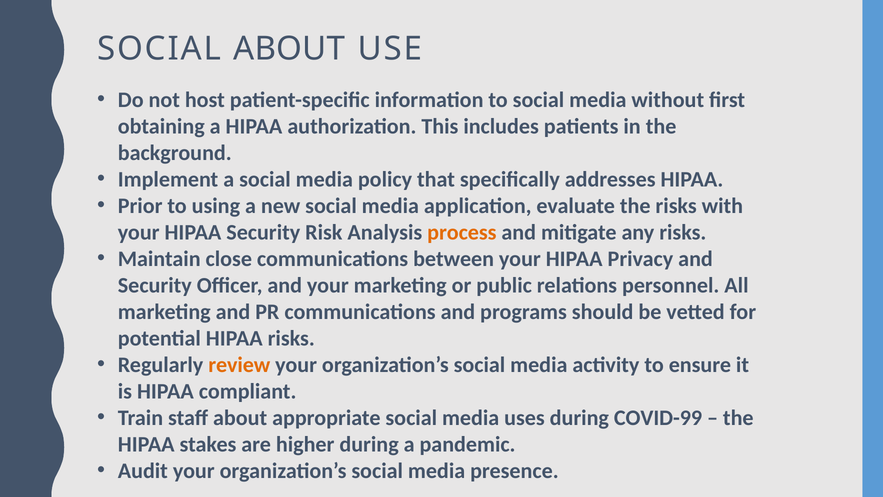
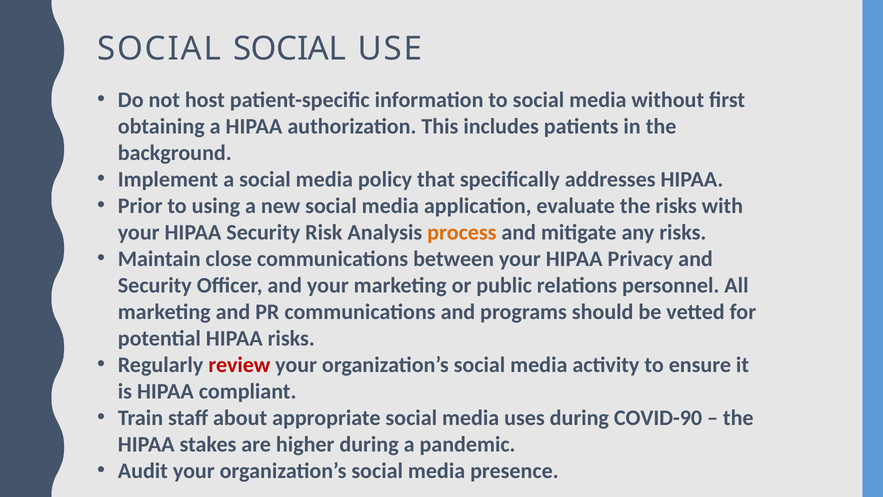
SOCIAL ABOUT: ABOUT -> SOCIAL (290, 49)
review colour: orange -> red (239, 365)
COVID-99: COVID-99 -> COVID-90 (658, 418)
